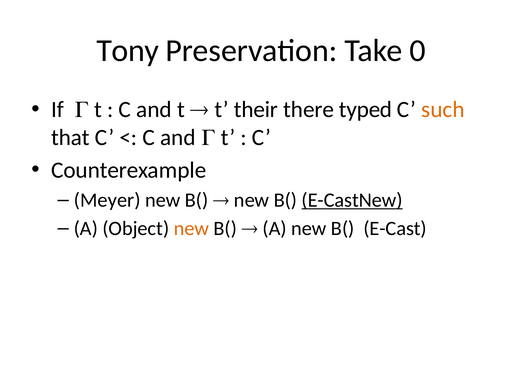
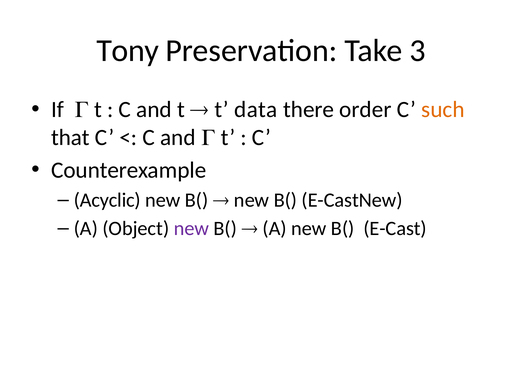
0: 0 -> 3 (418, 51)
their: their -> data (256, 110)
typed: typed -> order (365, 110)
Meyer: Meyer -> Acyclic (107, 200)
E-CastNew underline: present -> none (352, 200)
new colour: orange -> purple (191, 229)
